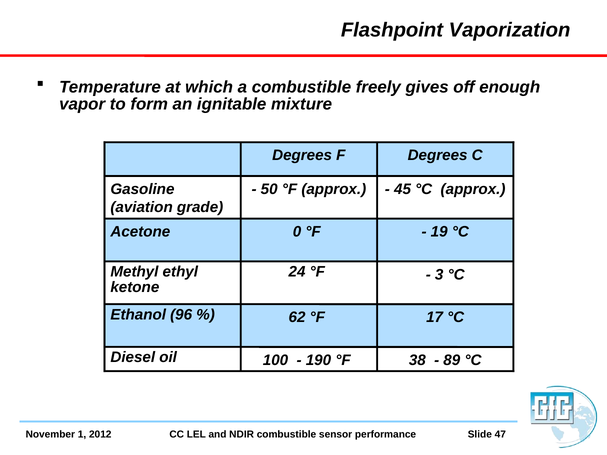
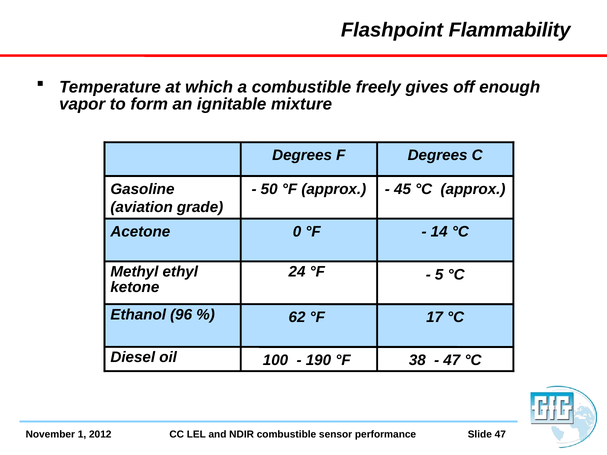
Vaporization: Vaporization -> Flammability (510, 30)
19: 19 -> 14 (439, 232)
3: 3 -> 5 (439, 275)
89: 89 -> 47 (452, 360)
